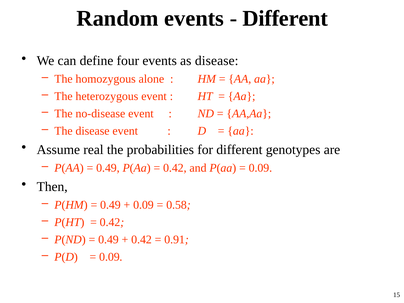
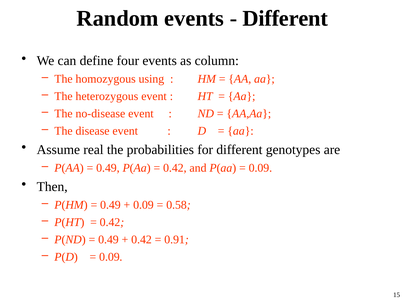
as disease: disease -> column (217, 61)
alone: alone -> using (151, 79)
